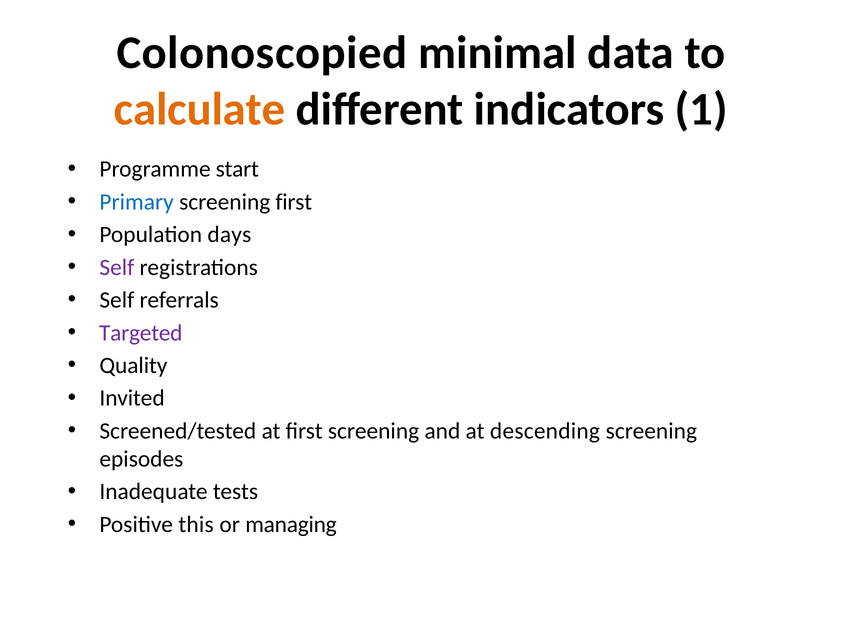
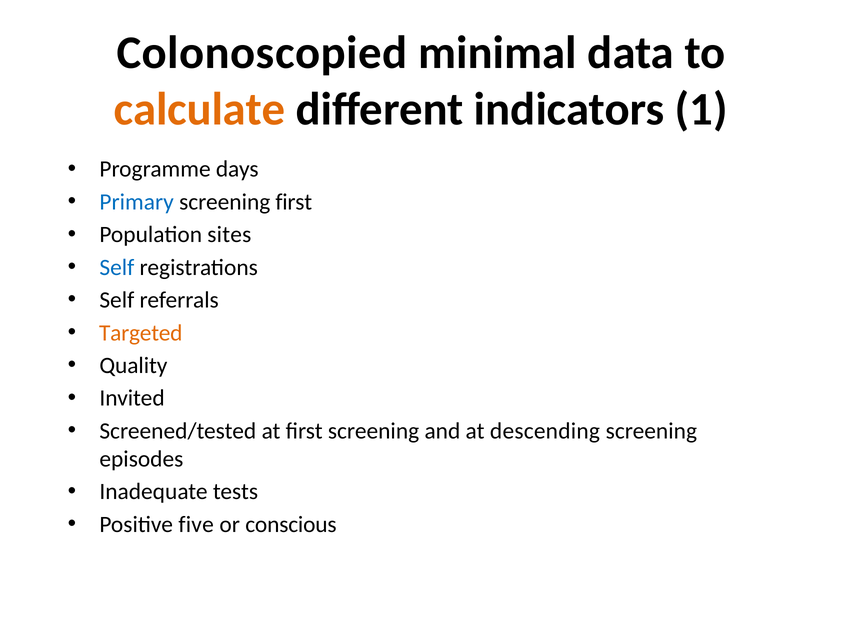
start: start -> days (237, 169)
days: days -> sites (229, 235)
Self colour: purple -> blue (117, 268)
Targeted colour: purple -> orange (141, 333)
this: this -> five (196, 525)
managing: managing -> conscious (291, 525)
